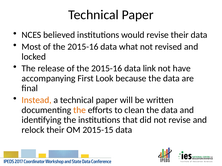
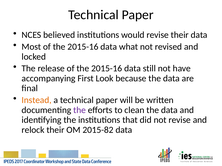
link: link -> still (149, 69)
the colour: orange -> purple (80, 110)
2015-15: 2015-15 -> 2015-82 (98, 130)
